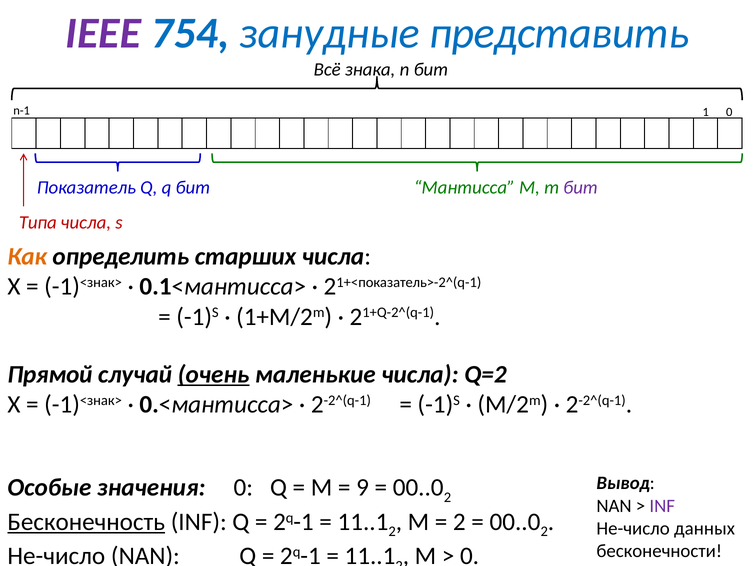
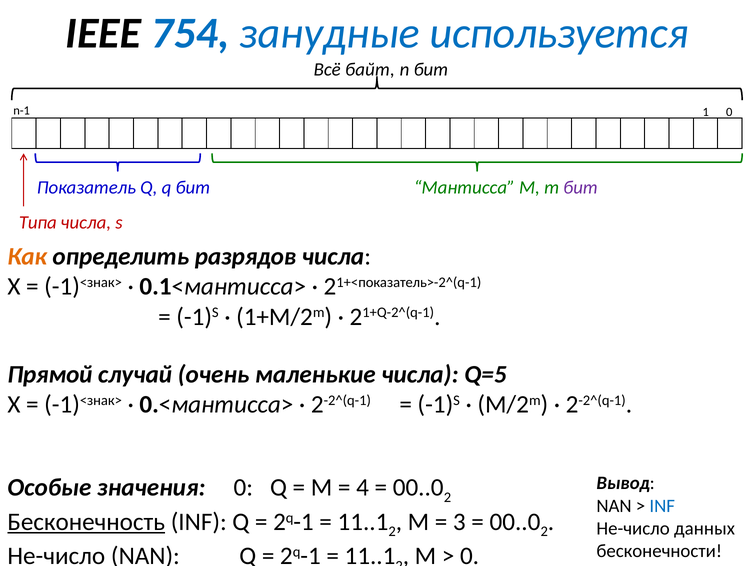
IEEE colour: purple -> black (103, 33)
представить: представить -> используется (559, 33)
знака: знака -> байт (370, 69)
старших: старших -> разрядов (246, 256)
очень underline: present -> none (214, 374)
Q=2: Q=2 -> Q=5 (485, 374)
9: 9 -> 4 (363, 487)
INF colour: purple -> blue (662, 505)
2: 2 -> 3 (459, 521)
